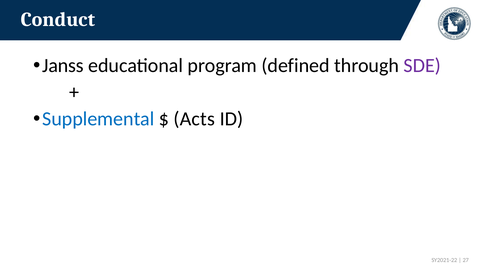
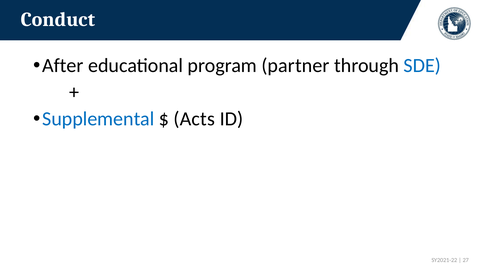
Janss: Janss -> After (63, 65)
defined: defined -> partner (295, 65)
SDE colour: purple -> blue (422, 65)
